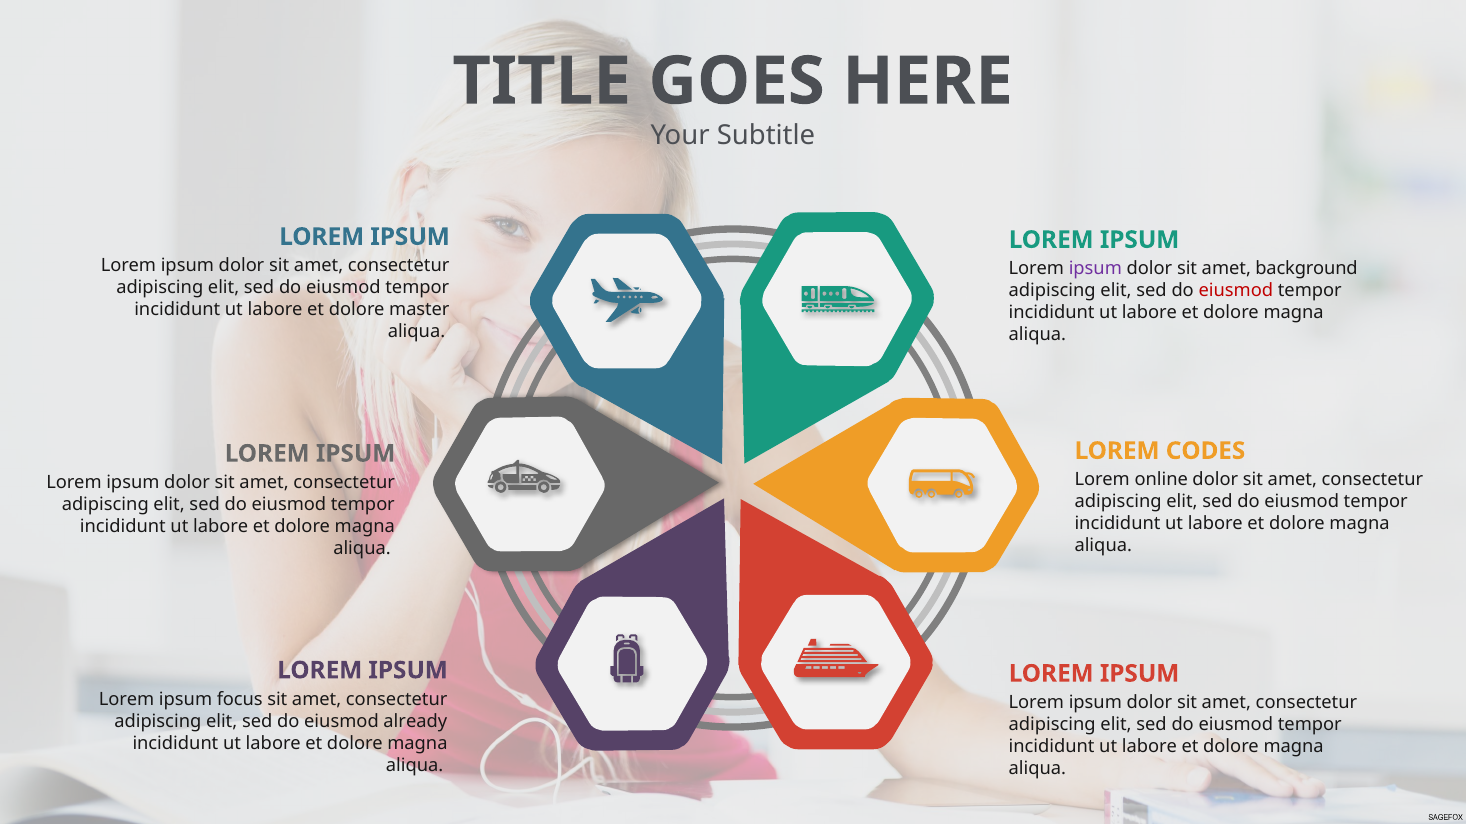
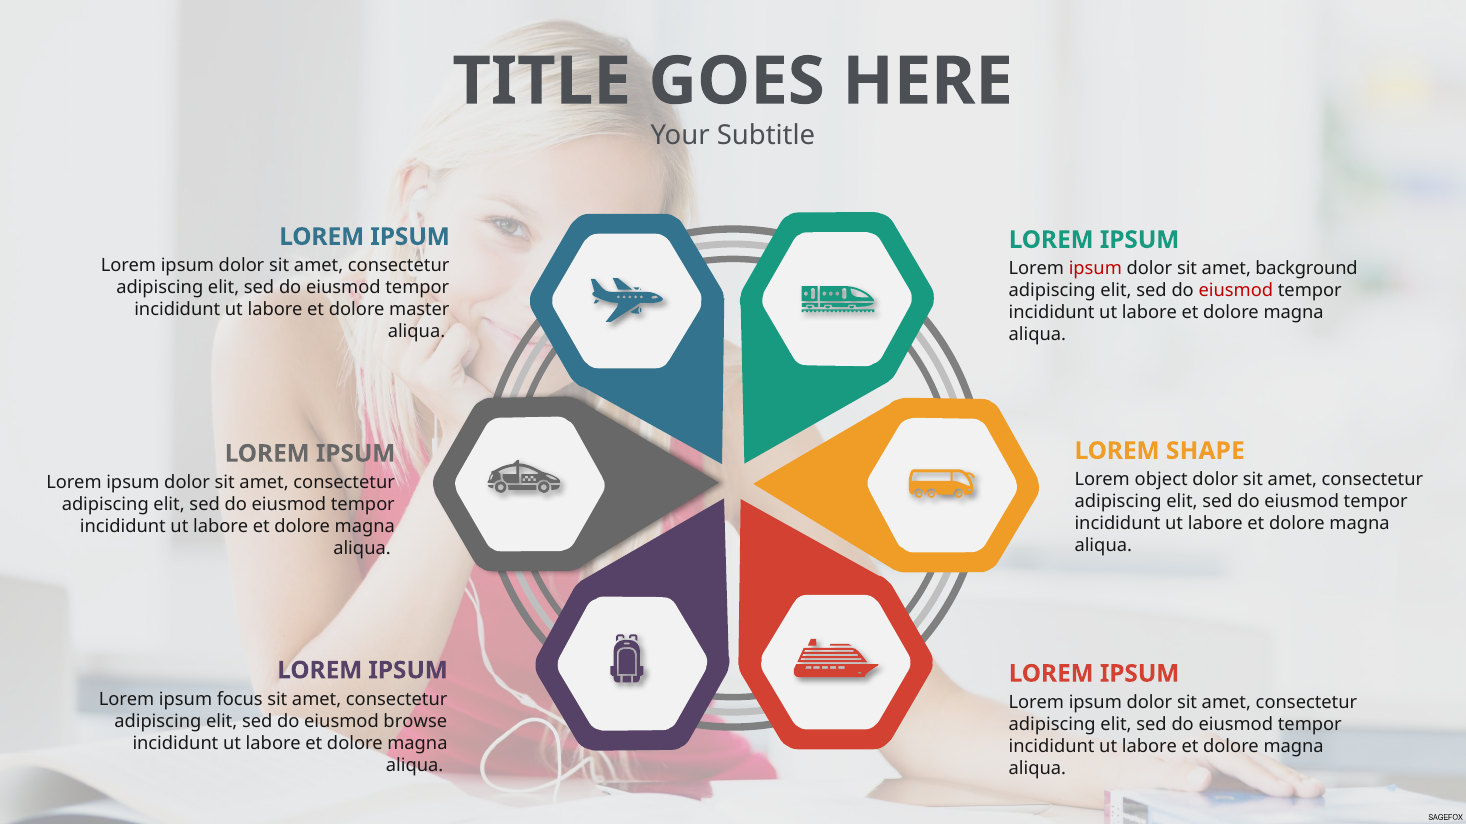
ipsum colour: purple -> red (1095, 269)
CODES: CODES -> SHAPE (1205, 451)
online: online -> object (1161, 480)
already: already -> browse (415, 722)
